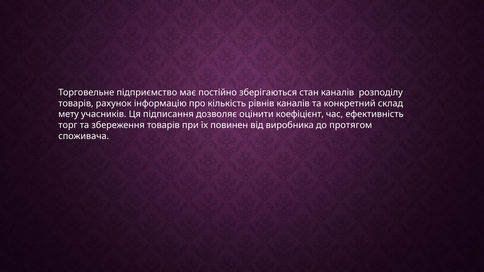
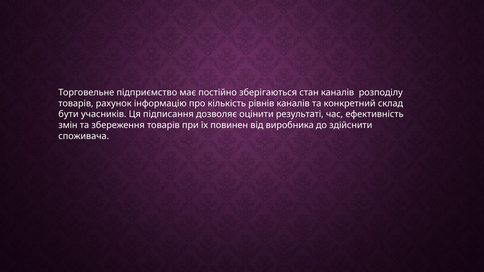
мету: мету -> бути (68, 114)
коефіцієнт: коефіцієнт -> результаті (300, 114)
торг: торг -> змін (68, 125)
протягом: протягом -> здійснити (351, 125)
